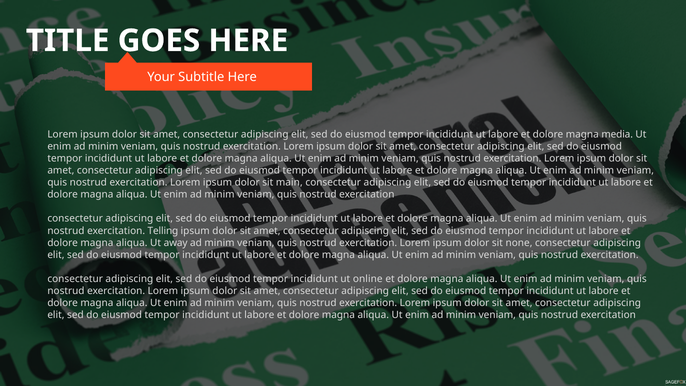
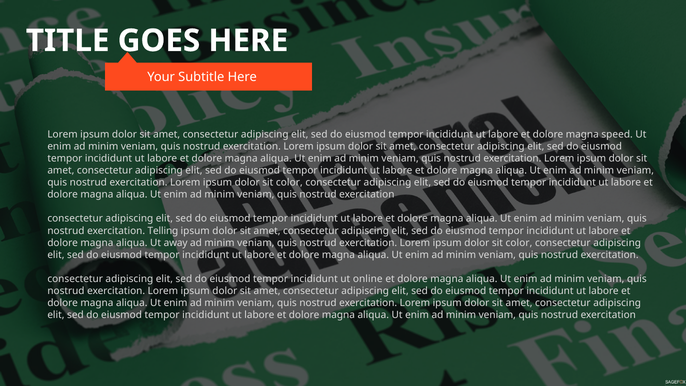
media: media -> speed (617, 135)
main: main -> color (289, 183)
none: none -> color (519, 243)
